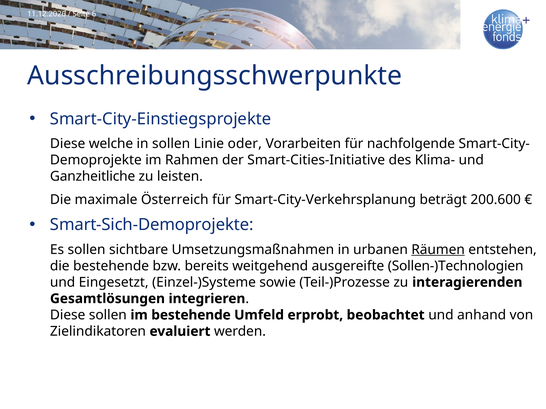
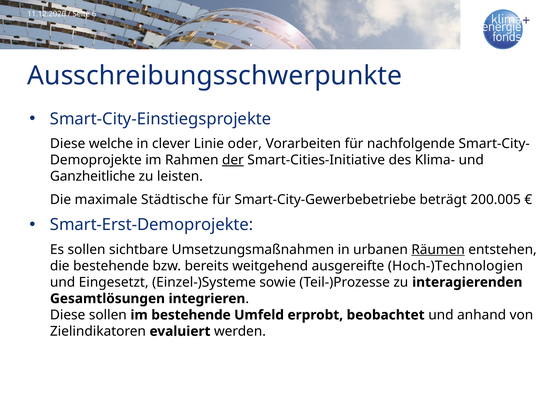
in sollen: sollen -> clever (171, 144)
der underline: none -> present (233, 160)
Österreich: Österreich -> Städtische (175, 200)
Smart-City-Verkehrsplanung: Smart-City-Verkehrsplanung -> Smart-City-Gewerbebetriebe (325, 200)
200.600: 200.600 -> 200.005 (496, 200)
Smart-Sich-Demoprojekte: Smart-Sich-Demoprojekte -> Smart-Erst-Demoprojekte (152, 225)
Sollen-)Technologien: Sollen-)Technologien -> Hoch-)Technologien (455, 266)
